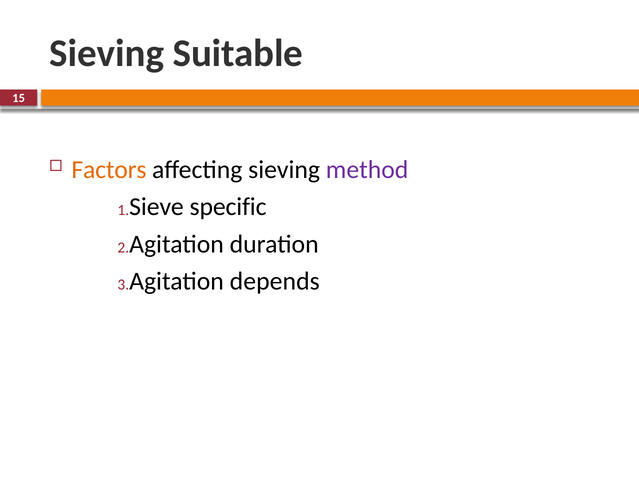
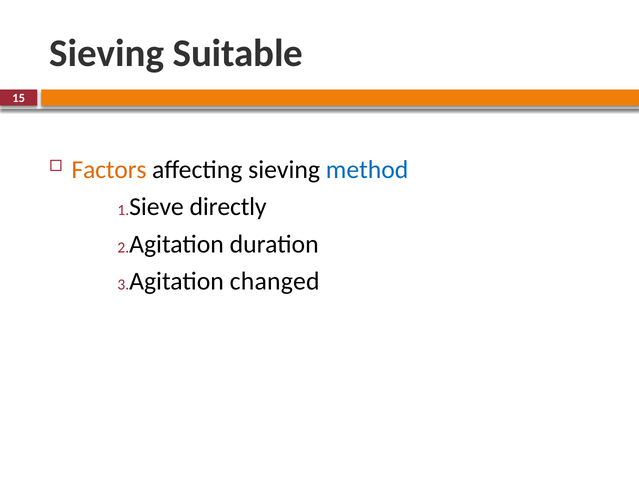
method colour: purple -> blue (367, 169)
specific: specific -> directly (228, 207)
depends: depends -> changed (275, 281)
